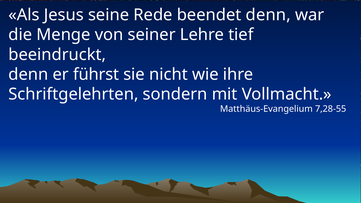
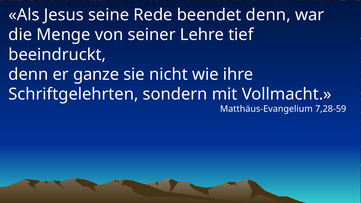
führst: führst -> ganze (96, 74)
7,28-55: 7,28-55 -> 7,28-59 (331, 109)
